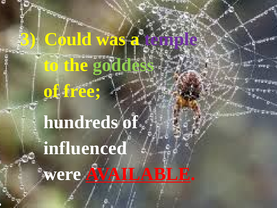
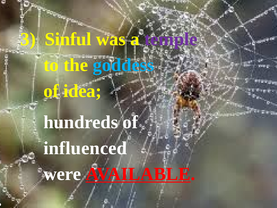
Could: Could -> Sinful (68, 39)
goddess colour: light green -> light blue (123, 65)
free: free -> idea (82, 91)
